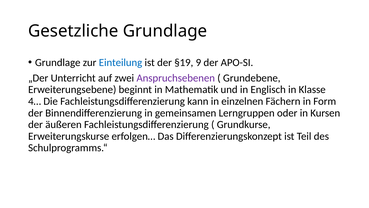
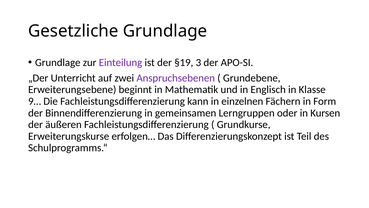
Einteilung colour: blue -> purple (121, 62)
9: 9 -> 3 (198, 62)
4…: 4… -> 9… (35, 101)
